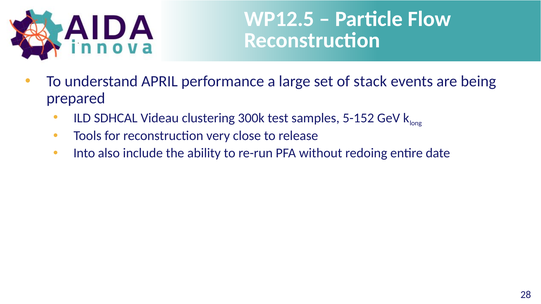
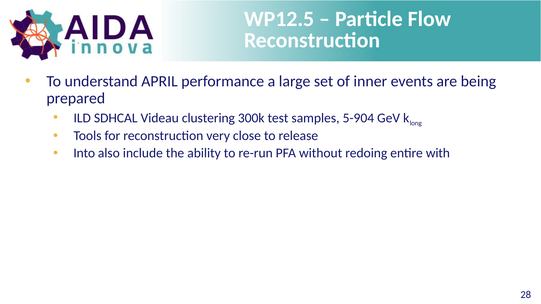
stack: stack -> inner (370, 81)
5-152: 5-152 -> 5-904 (358, 118)
date: date -> with (438, 153)
